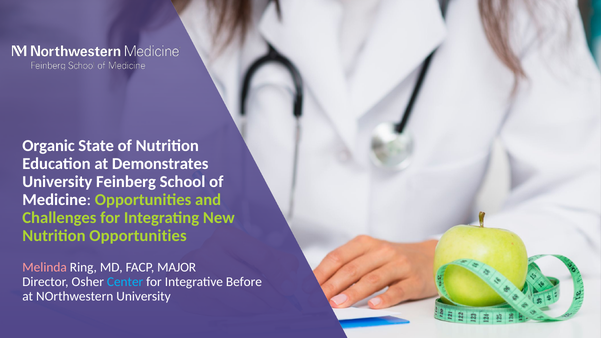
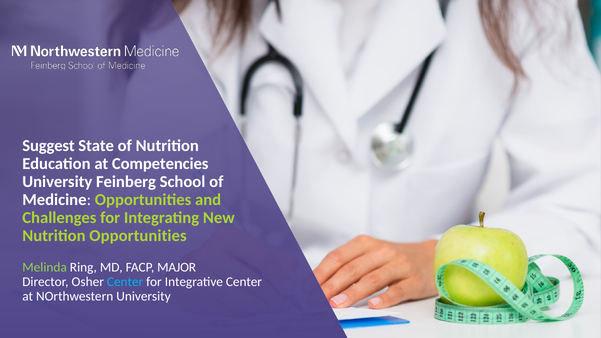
Organic: Organic -> Suggest (49, 146)
Demonstrates: Demonstrates -> Competencies (160, 164)
Melinda colour: pink -> light green (45, 267)
Integrative Before: Before -> Center (244, 282)
